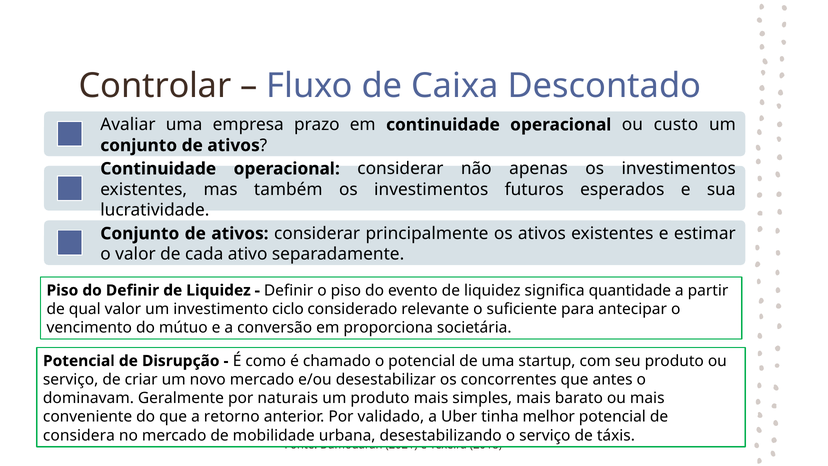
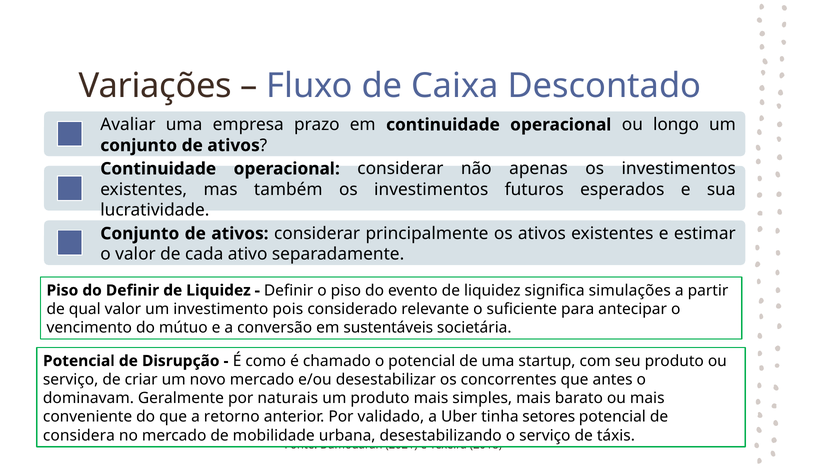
Controlar: Controlar -> Variações (155, 86)
custo: custo -> longo (676, 125)
quantidade: quantidade -> simulações (630, 290)
ciclo: ciclo -> pois (288, 309)
proporciona: proporciona -> sustentáveis (388, 327)
melhor: melhor -> setores (549, 417)
